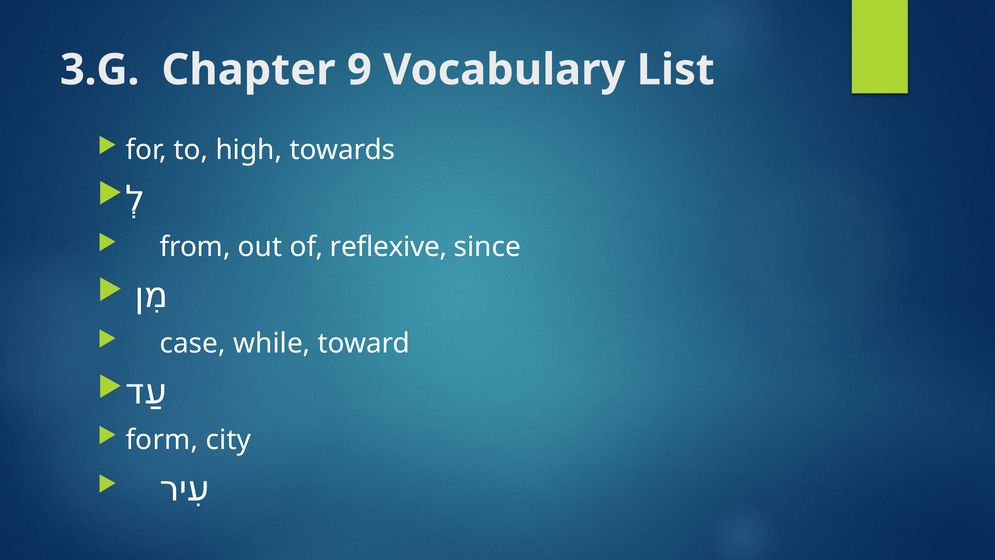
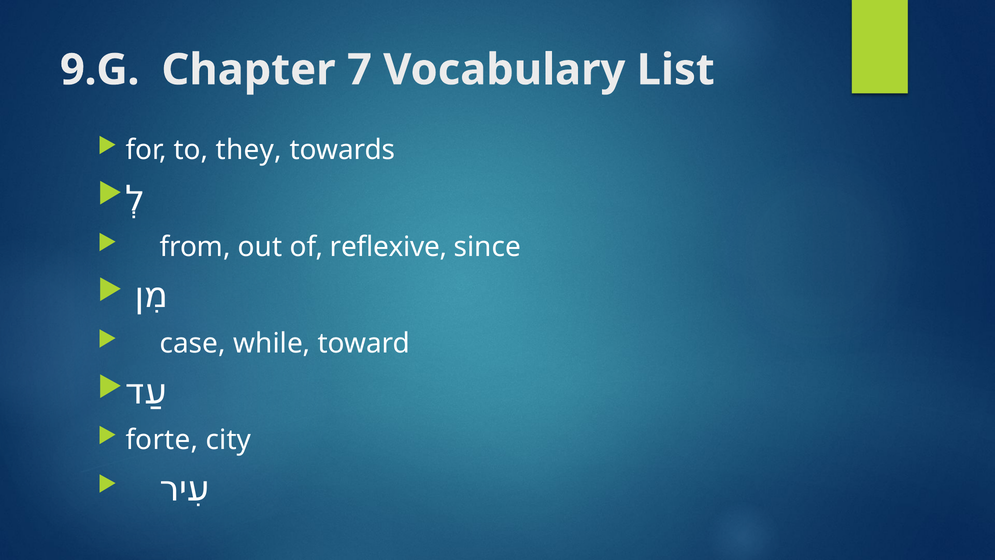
3.G: 3.G -> 9.G (100, 70)
9: 9 -> 7 (359, 70)
high: high -> they (249, 150)
form: form -> forte (162, 440)
